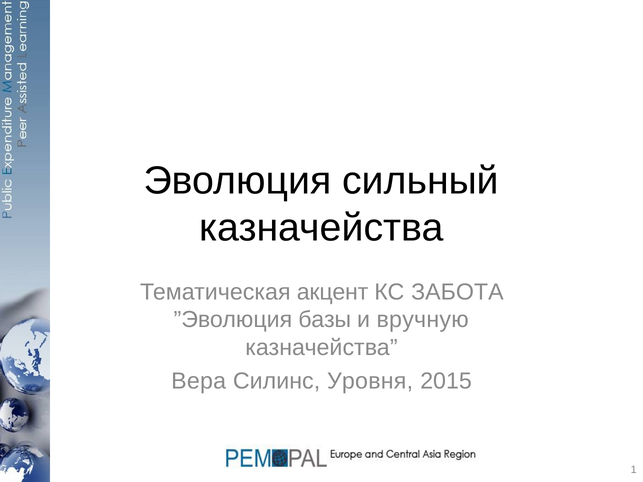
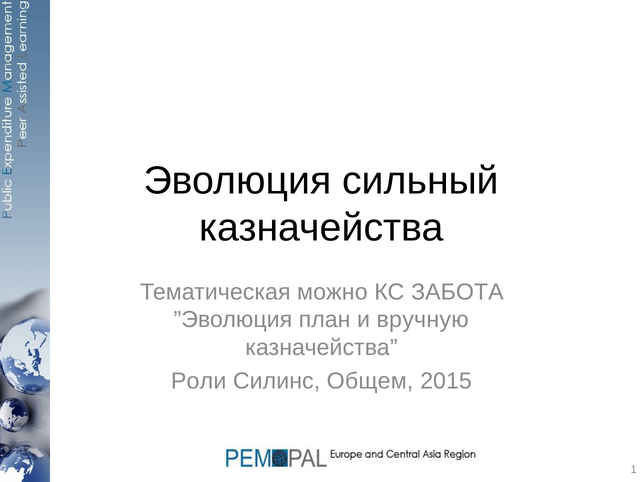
акцент: акцент -> можно (332, 292)
базы: базы -> план (325, 320)
Вера: Вера -> Роли (199, 381)
Уровня: Уровня -> Общем (370, 381)
